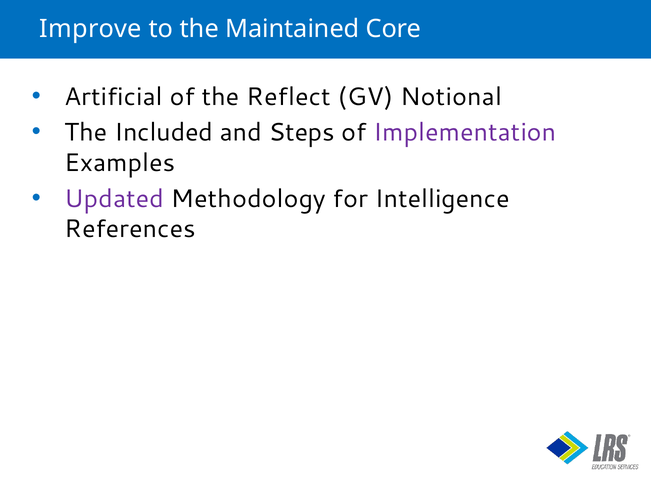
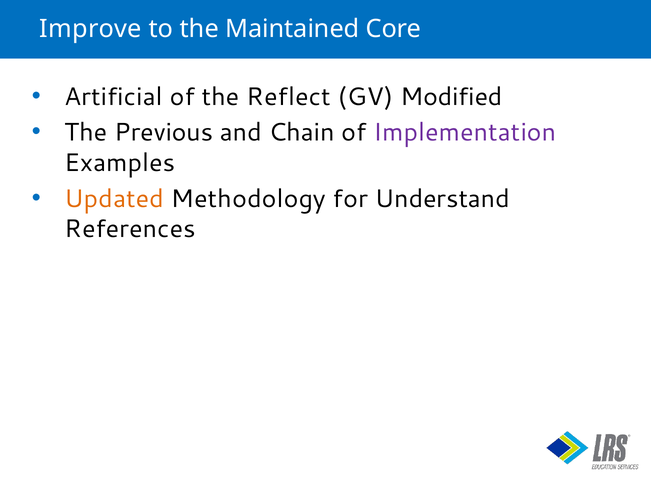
Notional: Notional -> Modified (451, 97)
Included: Included -> Previous (164, 133)
Steps: Steps -> Chain (302, 133)
Updated colour: purple -> orange (114, 199)
Intelligence: Intelligence -> Understand (442, 199)
